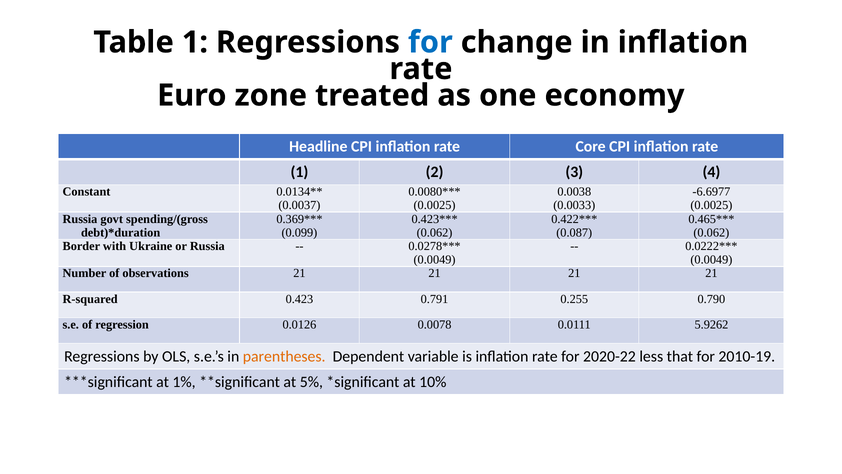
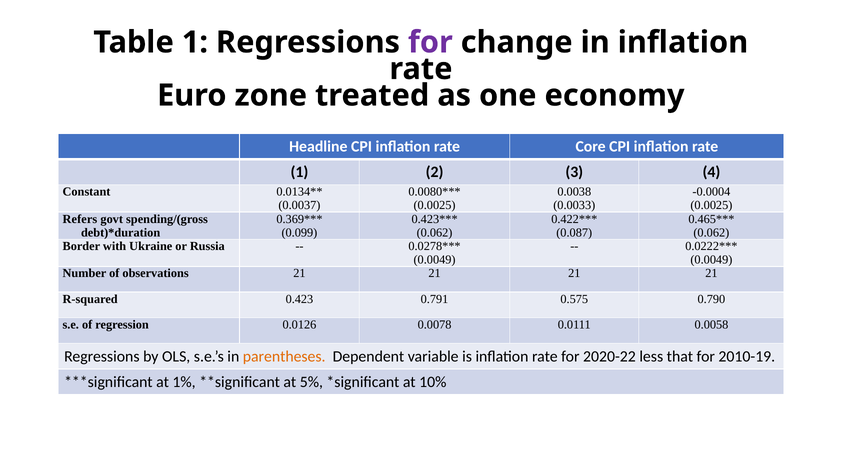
for colour: blue -> purple (430, 42)
-6.6977: -6.6977 -> -0.0004 (711, 192)
Russia: Russia -> Refers (80, 219)
0.255: 0.255 -> 0.575 (574, 299)
5.9262: 5.9262 -> 0.0058 (711, 324)
